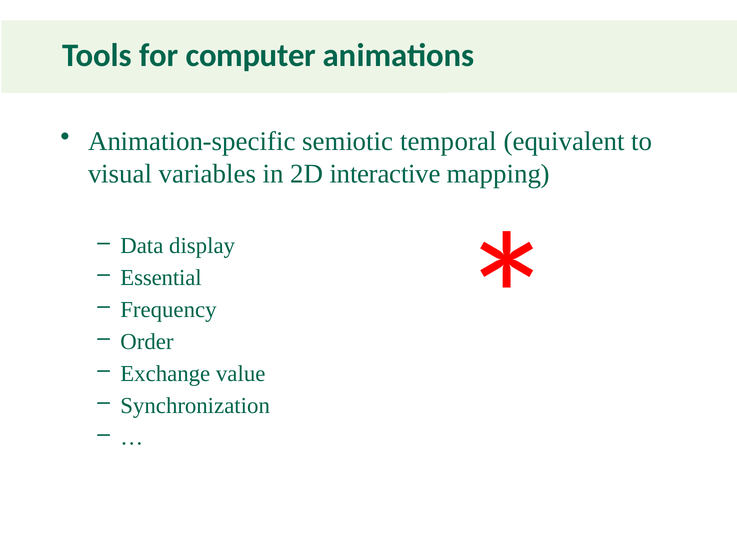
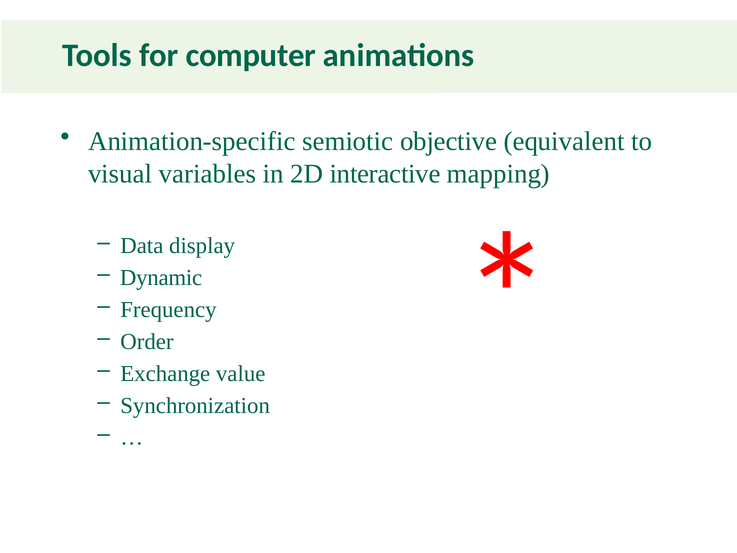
temporal: temporal -> objective (449, 141)
Essential: Essential -> Dynamic (161, 278)
